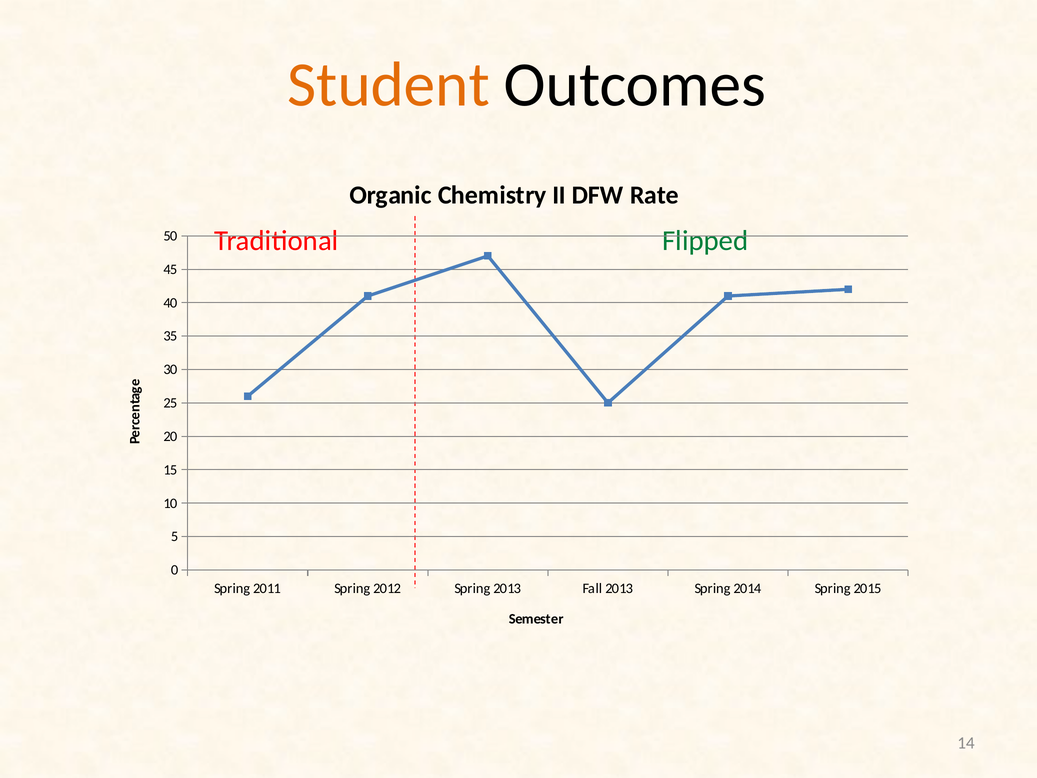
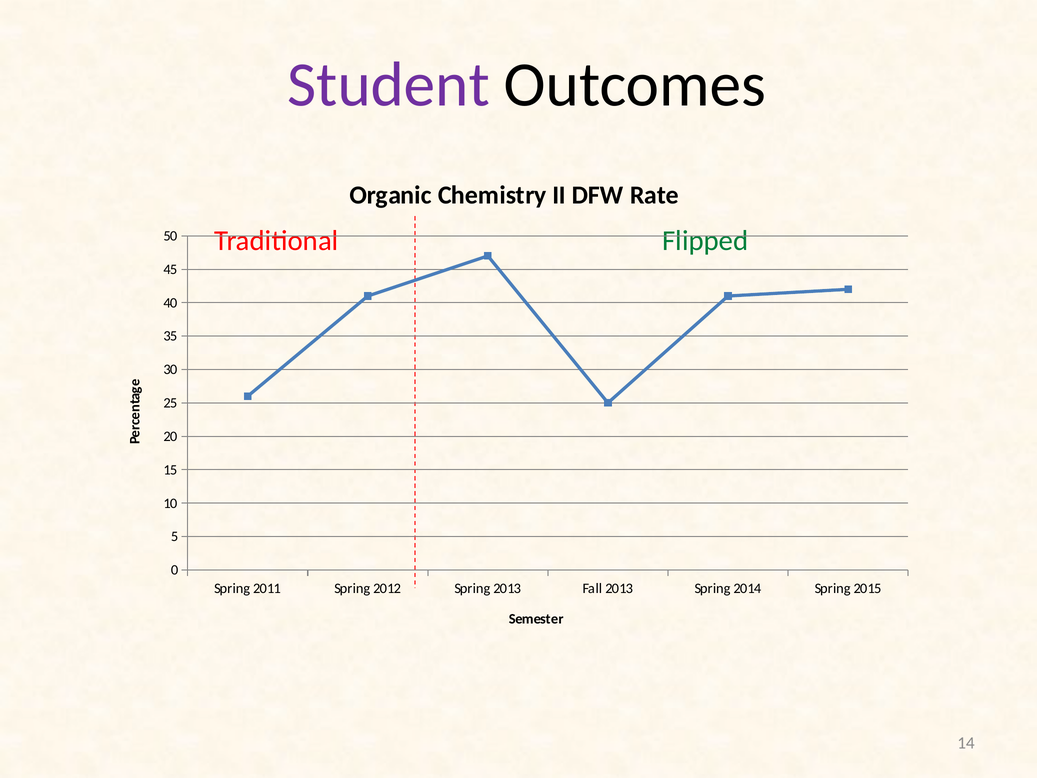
Student colour: orange -> purple (389, 85)
